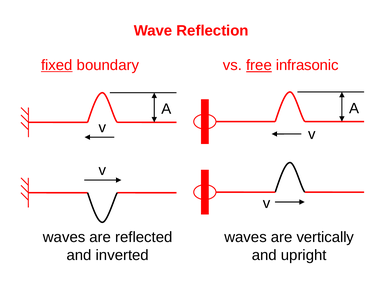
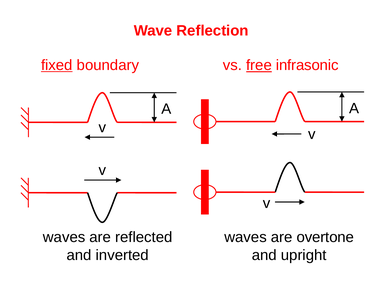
vertically: vertically -> overtone (325, 237)
